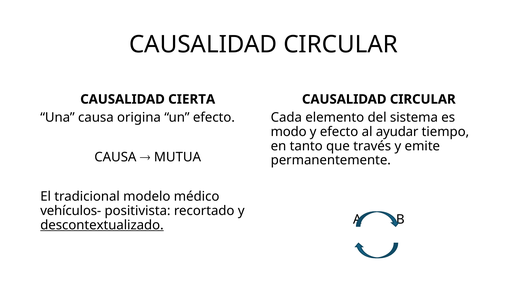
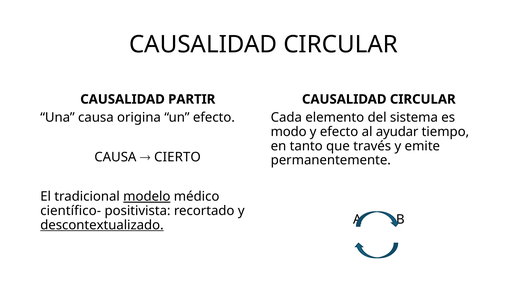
CIERTA: CIERTA -> PARTIR (192, 99)
MUTUA: MUTUA -> CIERTO (177, 157)
modelo underline: none -> present (147, 196)
vehículos-: vehículos- -> científico- (71, 210)
